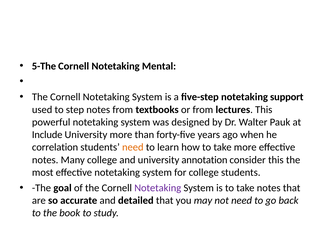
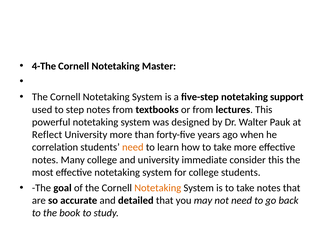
5-The: 5-The -> 4-The (44, 66)
Mental: Mental -> Master (159, 66)
Include: Include -> Reflect (47, 135)
annotation: annotation -> immediate (204, 160)
Notetaking colour: purple -> orange (158, 188)
